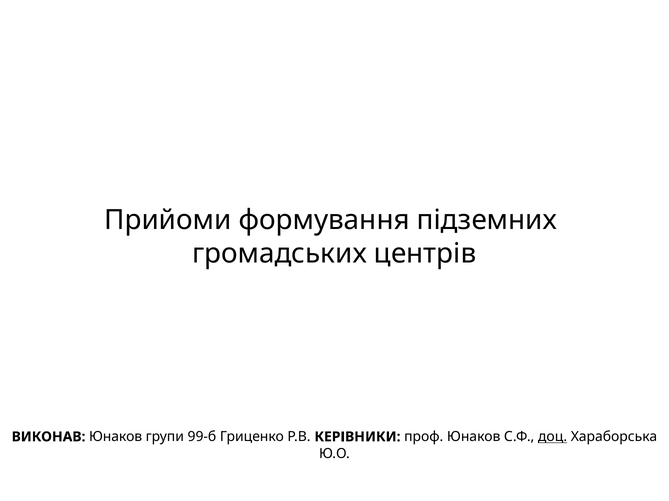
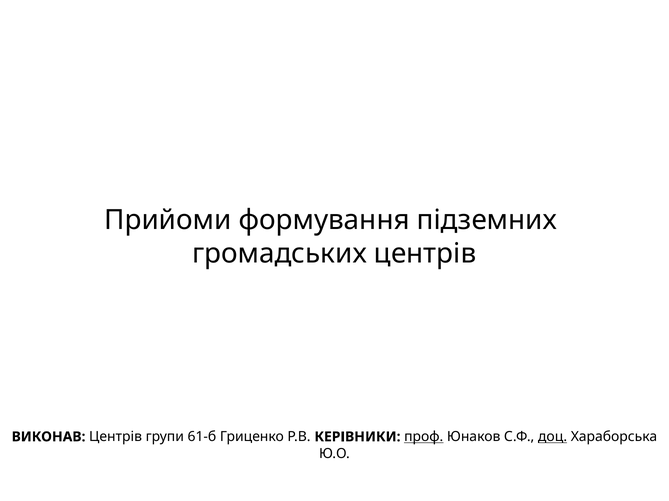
ВИКОНАВ Юнаков: Юнаков -> Центрів (116, 437)
99-б: 99-б -> 61-б (202, 437)
проф underline: none -> present (424, 437)
